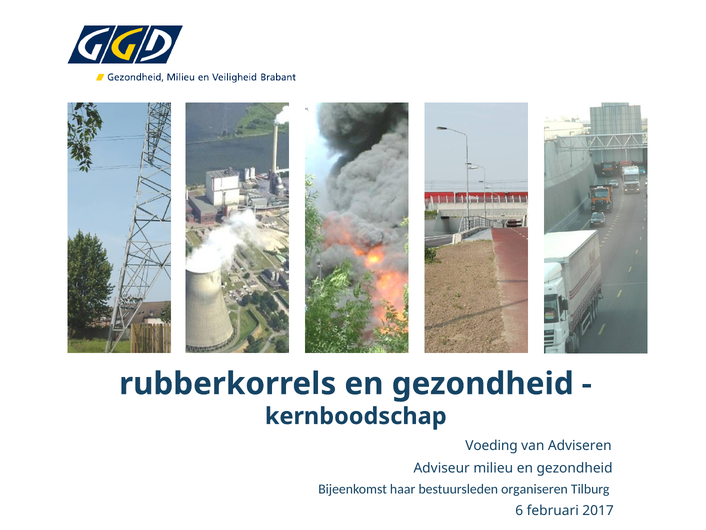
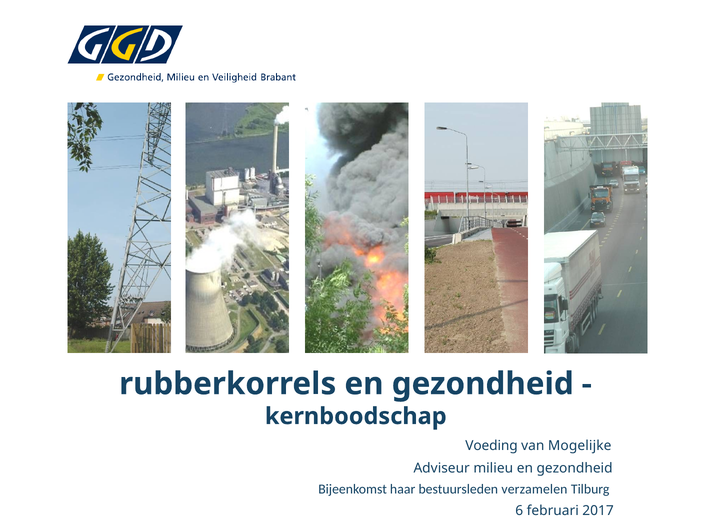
Adviseren: Adviseren -> Mogelijke (580, 445)
organiseren: organiseren -> verzamelen (534, 489)
